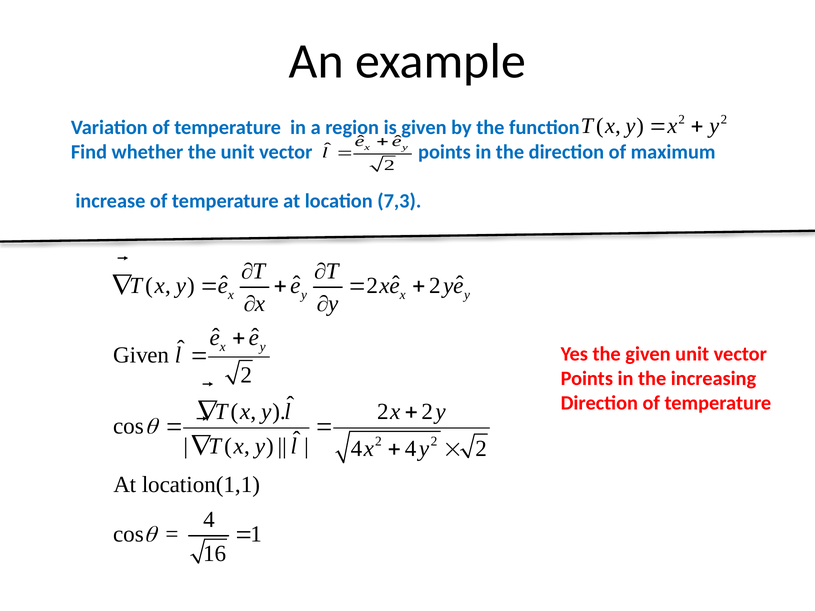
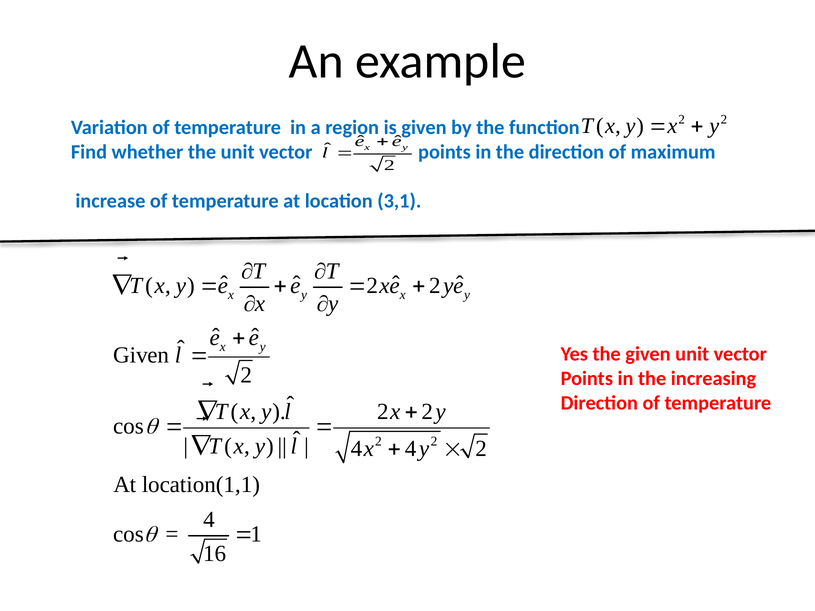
7,3: 7,3 -> 3,1 (399, 201)
